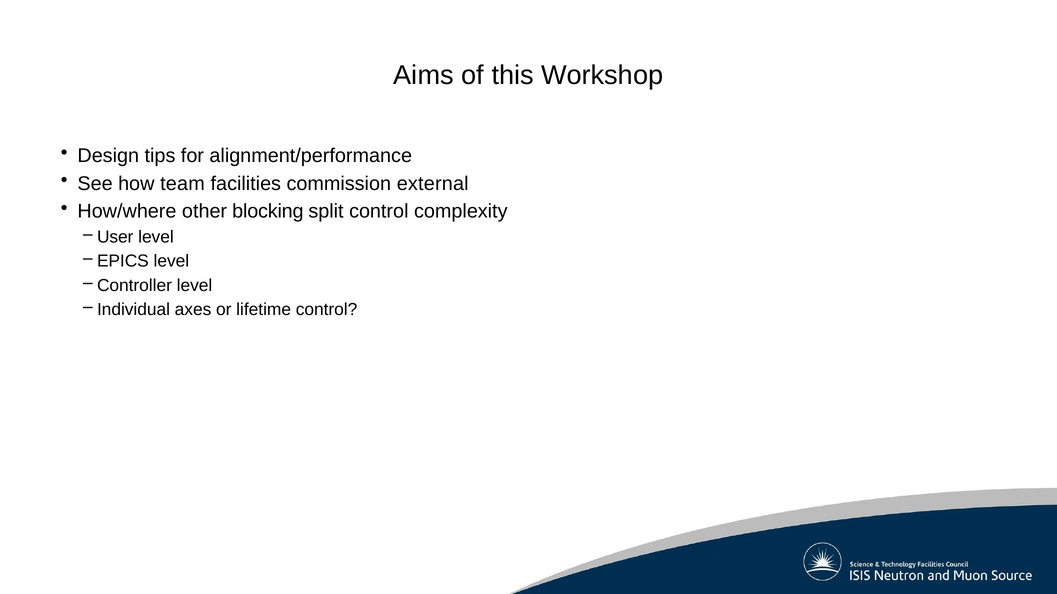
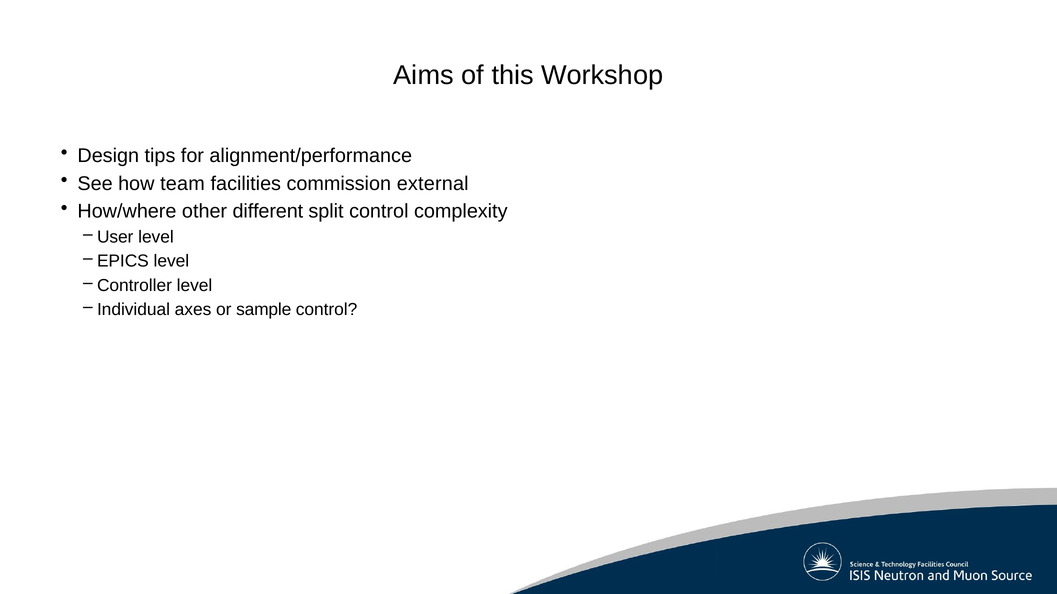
blocking: blocking -> different (268, 211)
lifetime: lifetime -> sample (264, 310)
